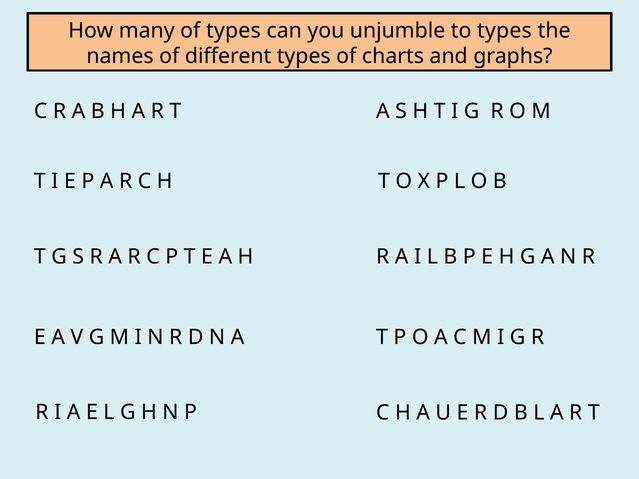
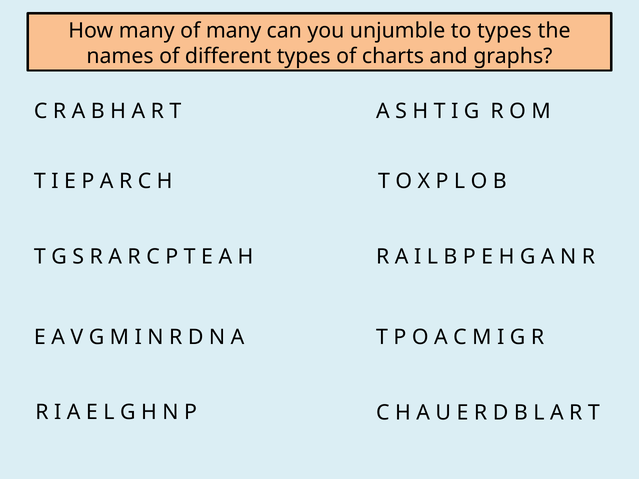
of types: types -> many (234, 31)
